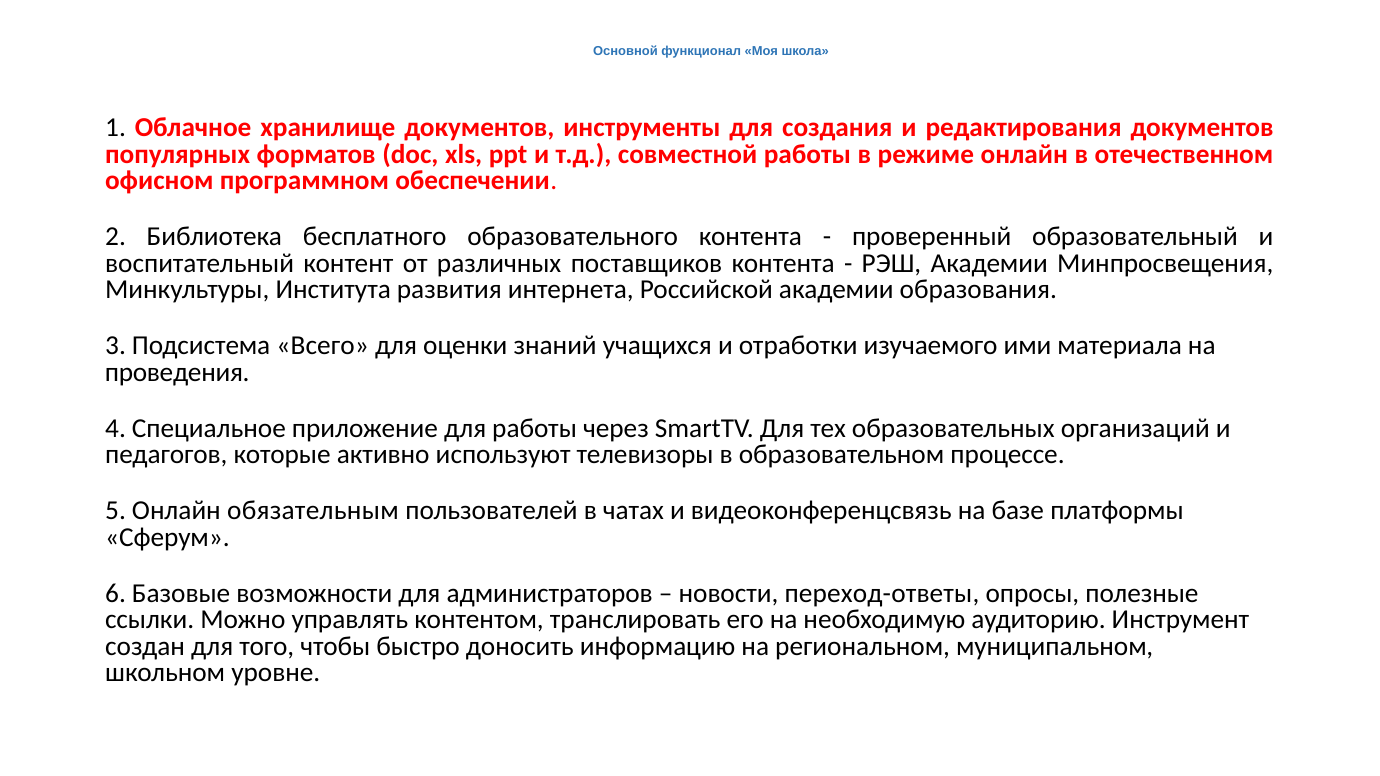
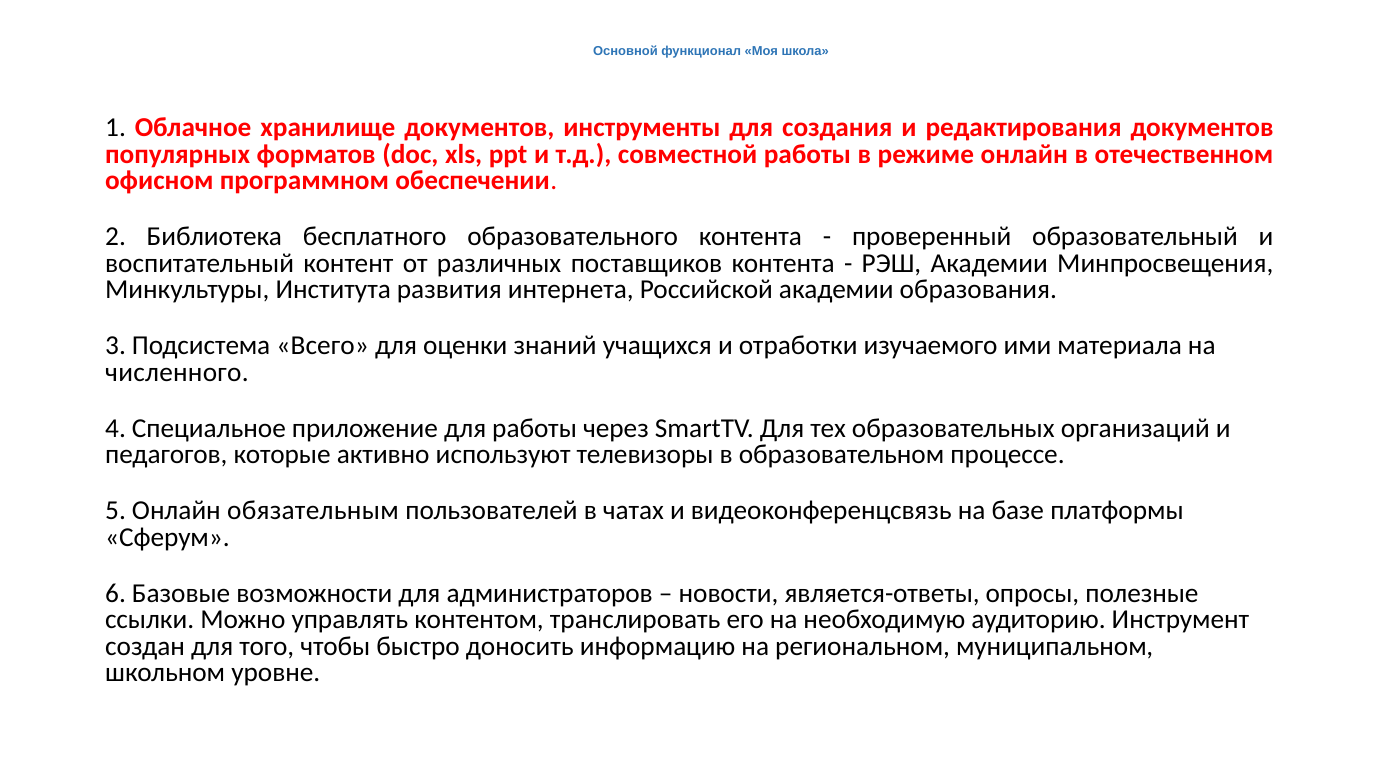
проведения: проведения -> численного (177, 372)
переход-ответы: переход-ответы -> является-ответы (882, 593)
